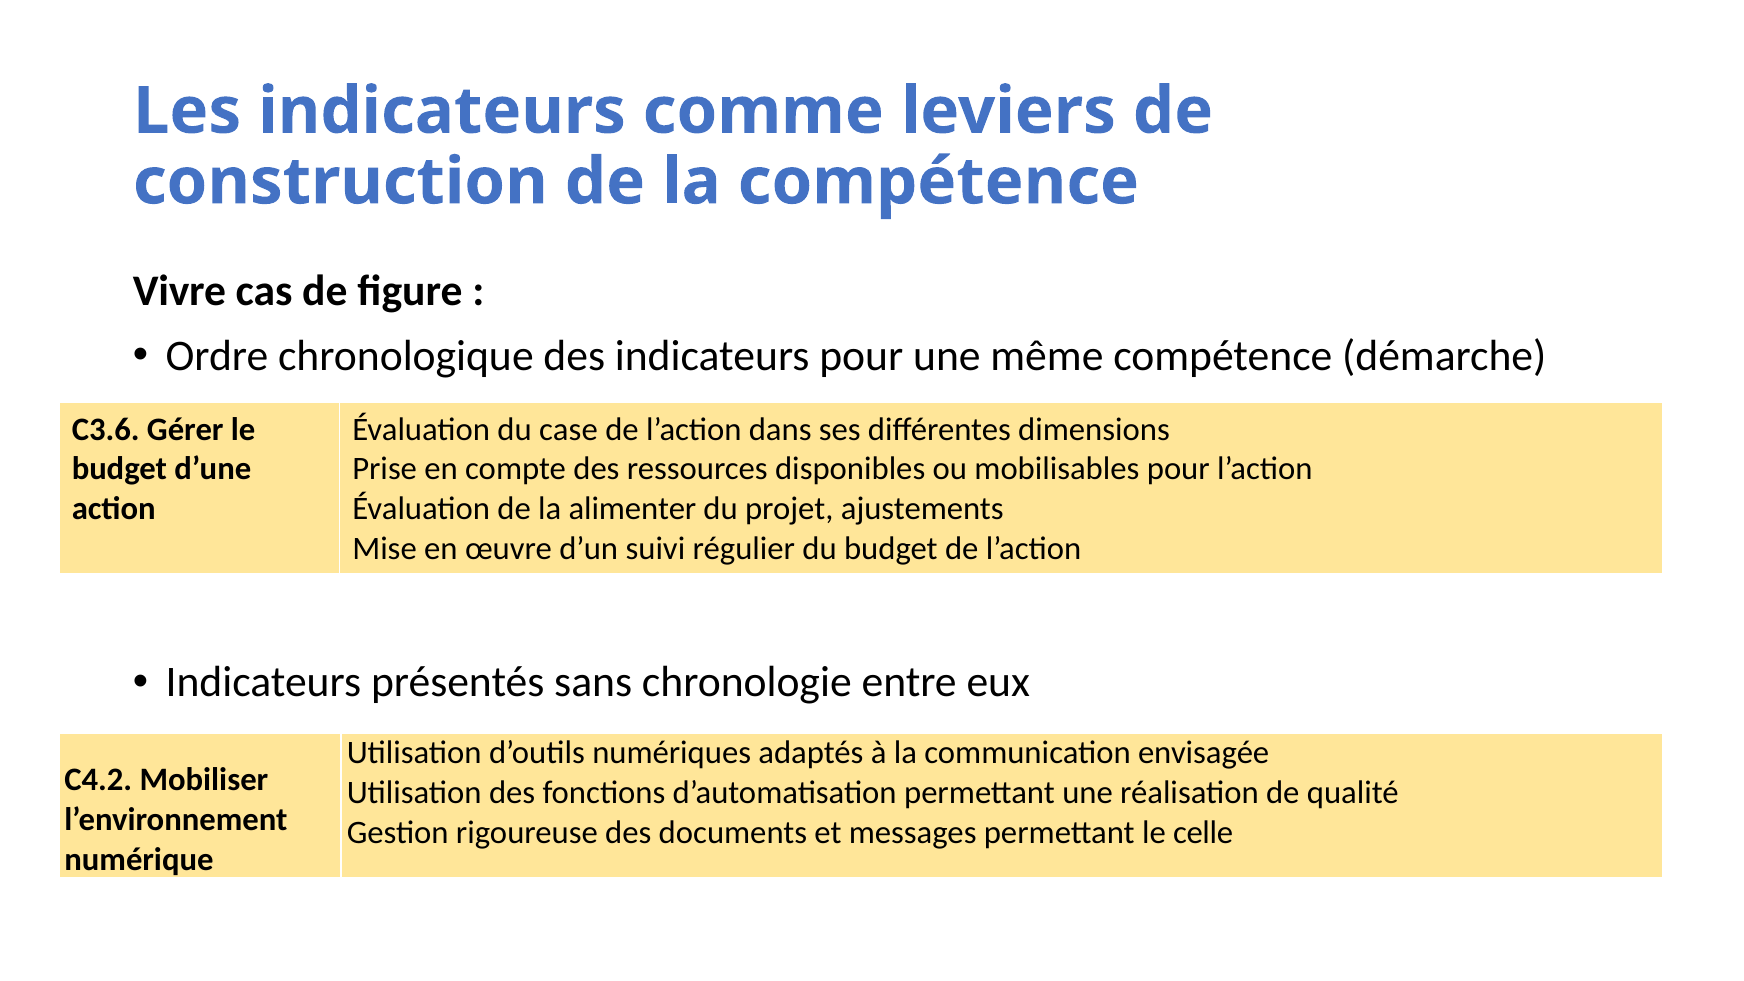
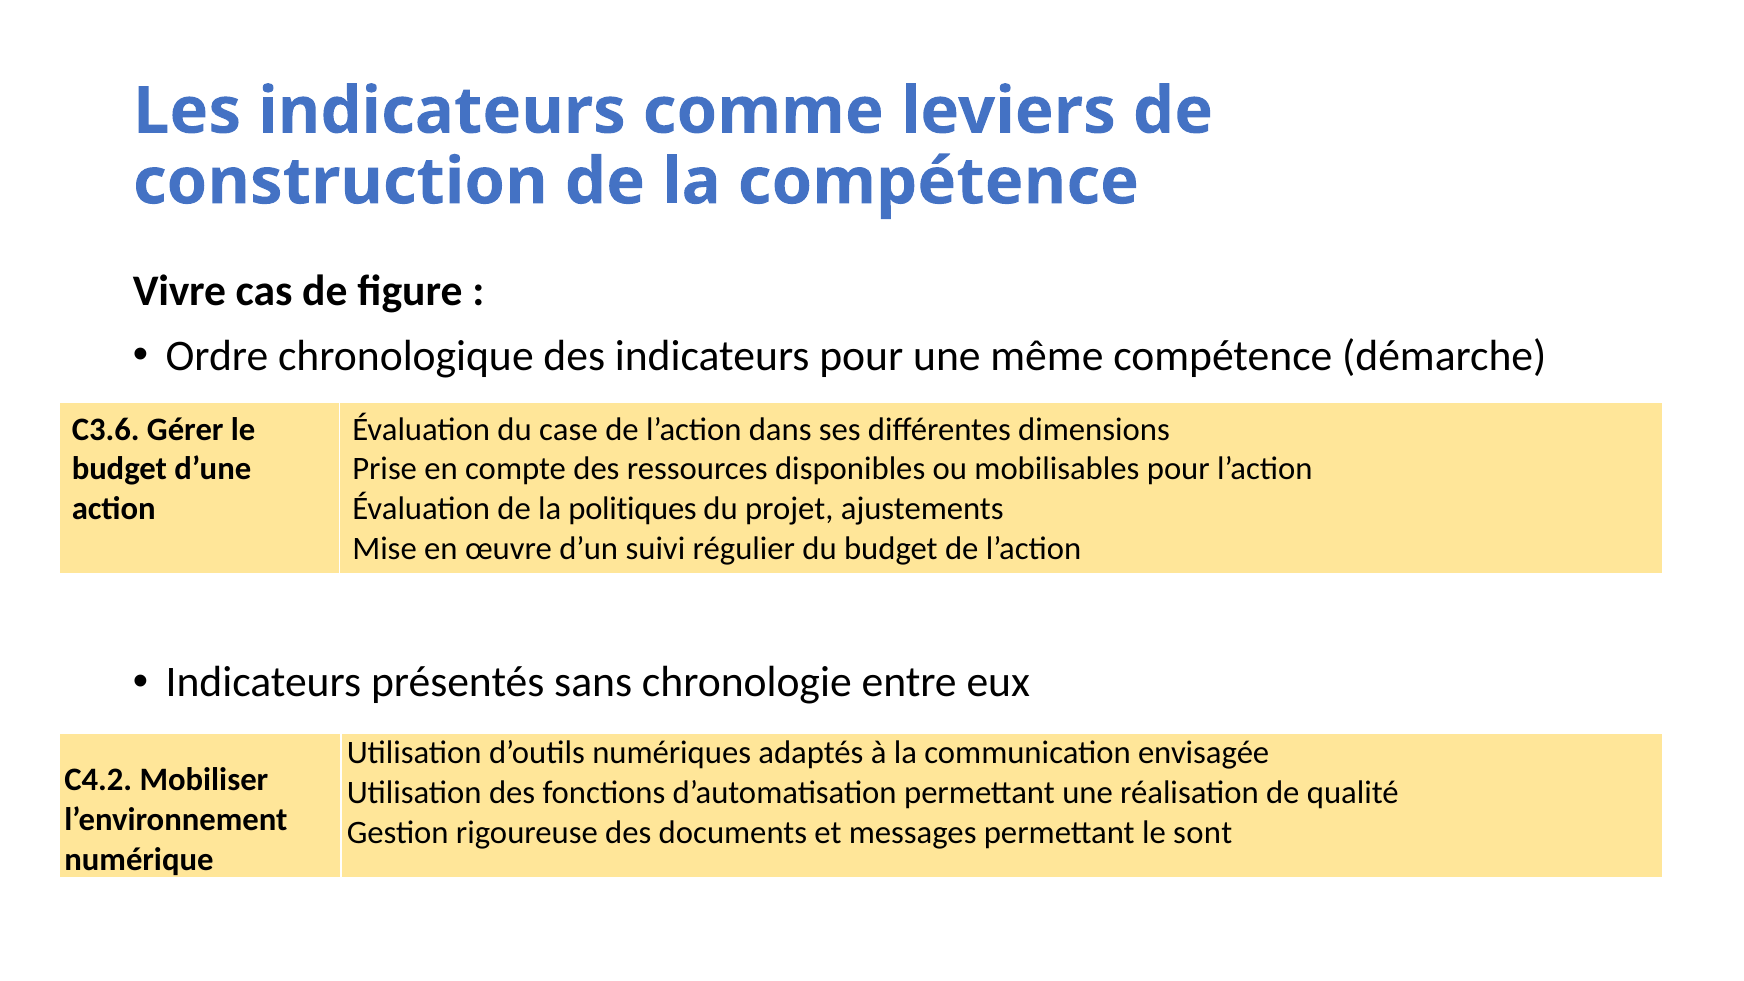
alimenter: alimenter -> politiques (633, 509)
celle: celle -> sont (1203, 833)
